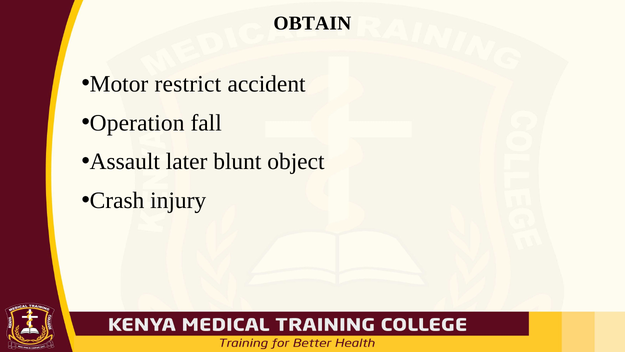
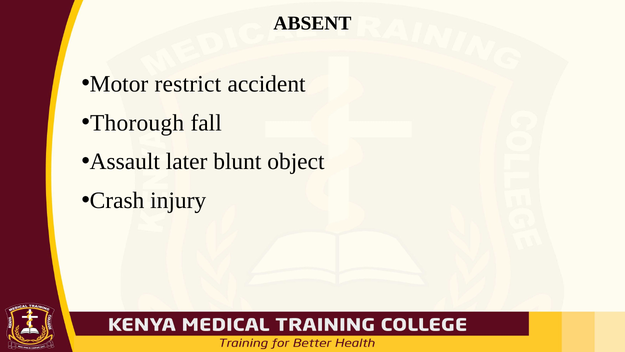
OBTAIN: OBTAIN -> ABSENT (312, 23)
Operation: Operation -> Thorough (137, 123)
